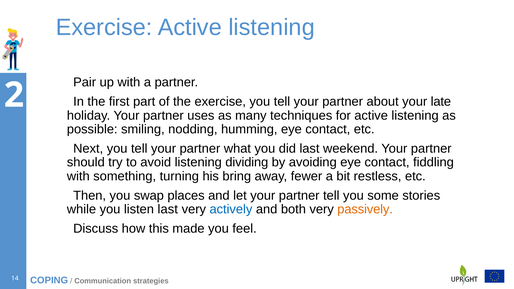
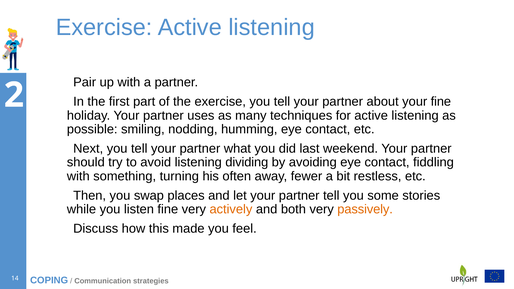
your late: late -> fine (441, 102)
bring: bring -> often (237, 176)
listen last: last -> fine (168, 209)
actively colour: blue -> orange (231, 209)
